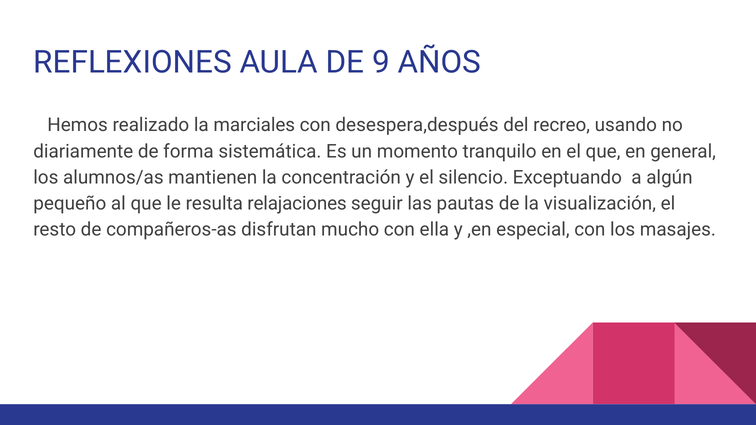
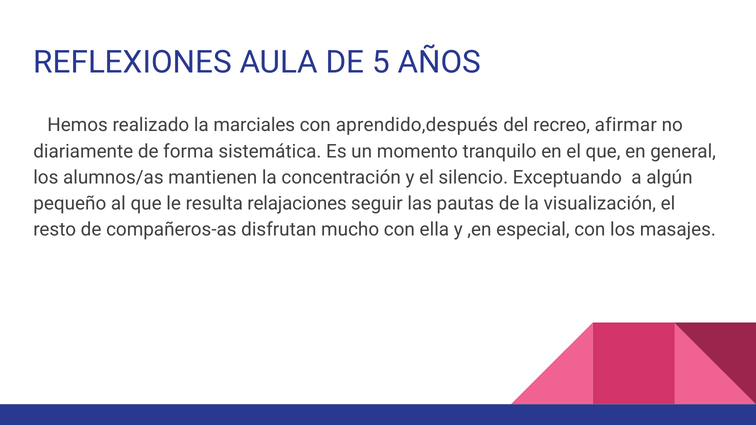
9: 9 -> 5 (381, 63)
desespera,después: desespera,después -> aprendido,después (417, 125)
usando: usando -> afirmar (626, 125)
